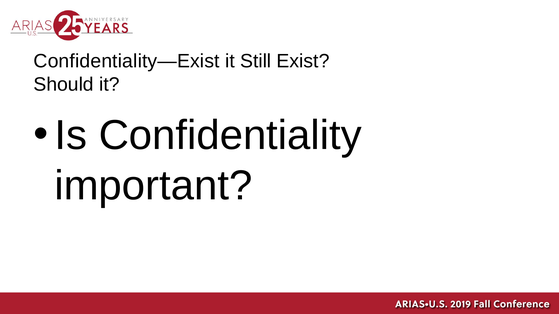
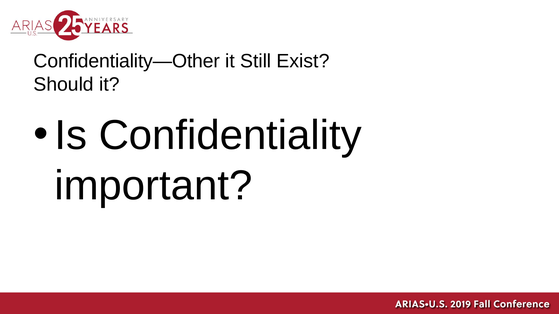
Confidentiality—Exist: Confidentiality—Exist -> Confidentiality—Other (127, 61)
